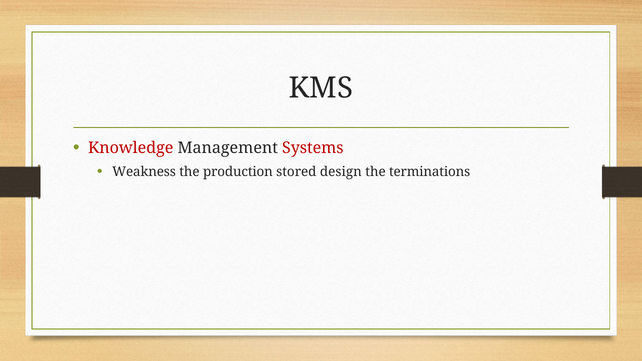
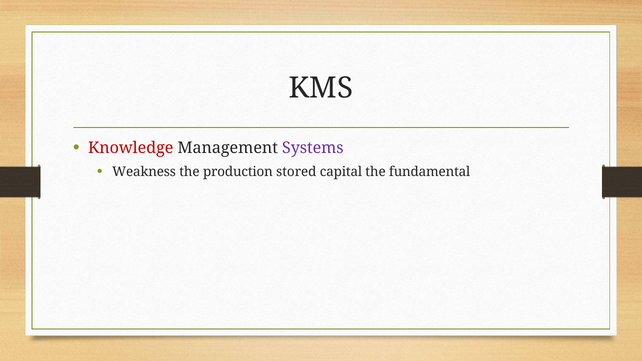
Systems colour: red -> purple (313, 148)
design: design -> capital (341, 172)
terminations: terminations -> fundamental (430, 172)
